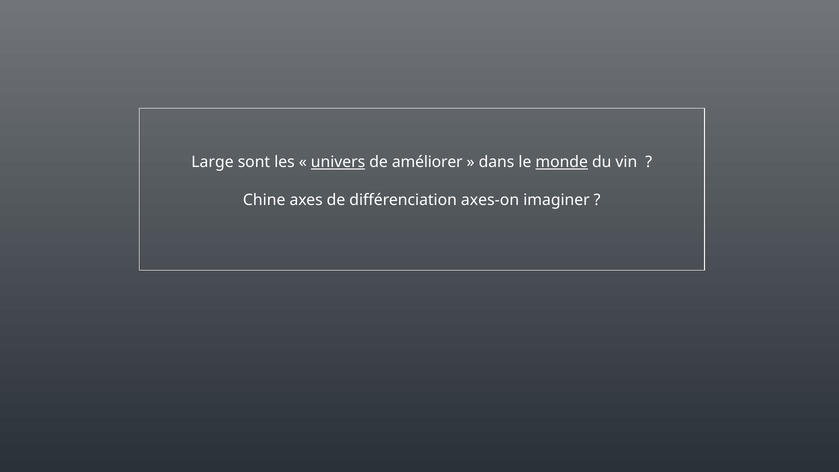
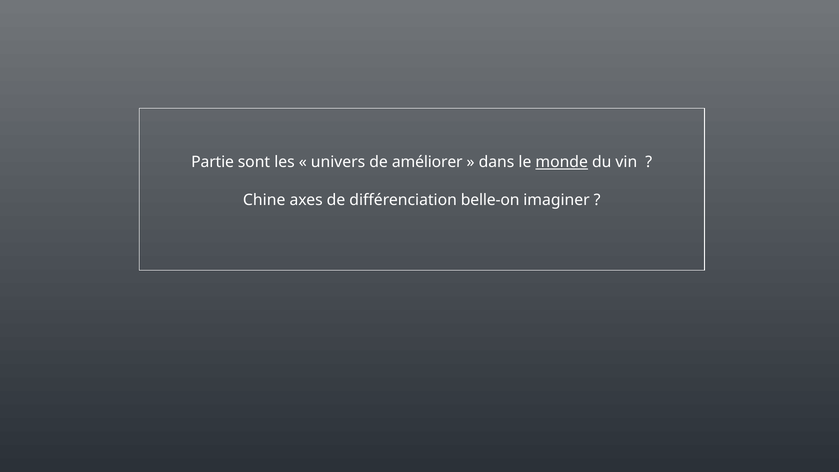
Large: Large -> Partie (213, 162)
univers underline: present -> none (338, 162)
axes-on: axes-on -> belle-on (490, 200)
